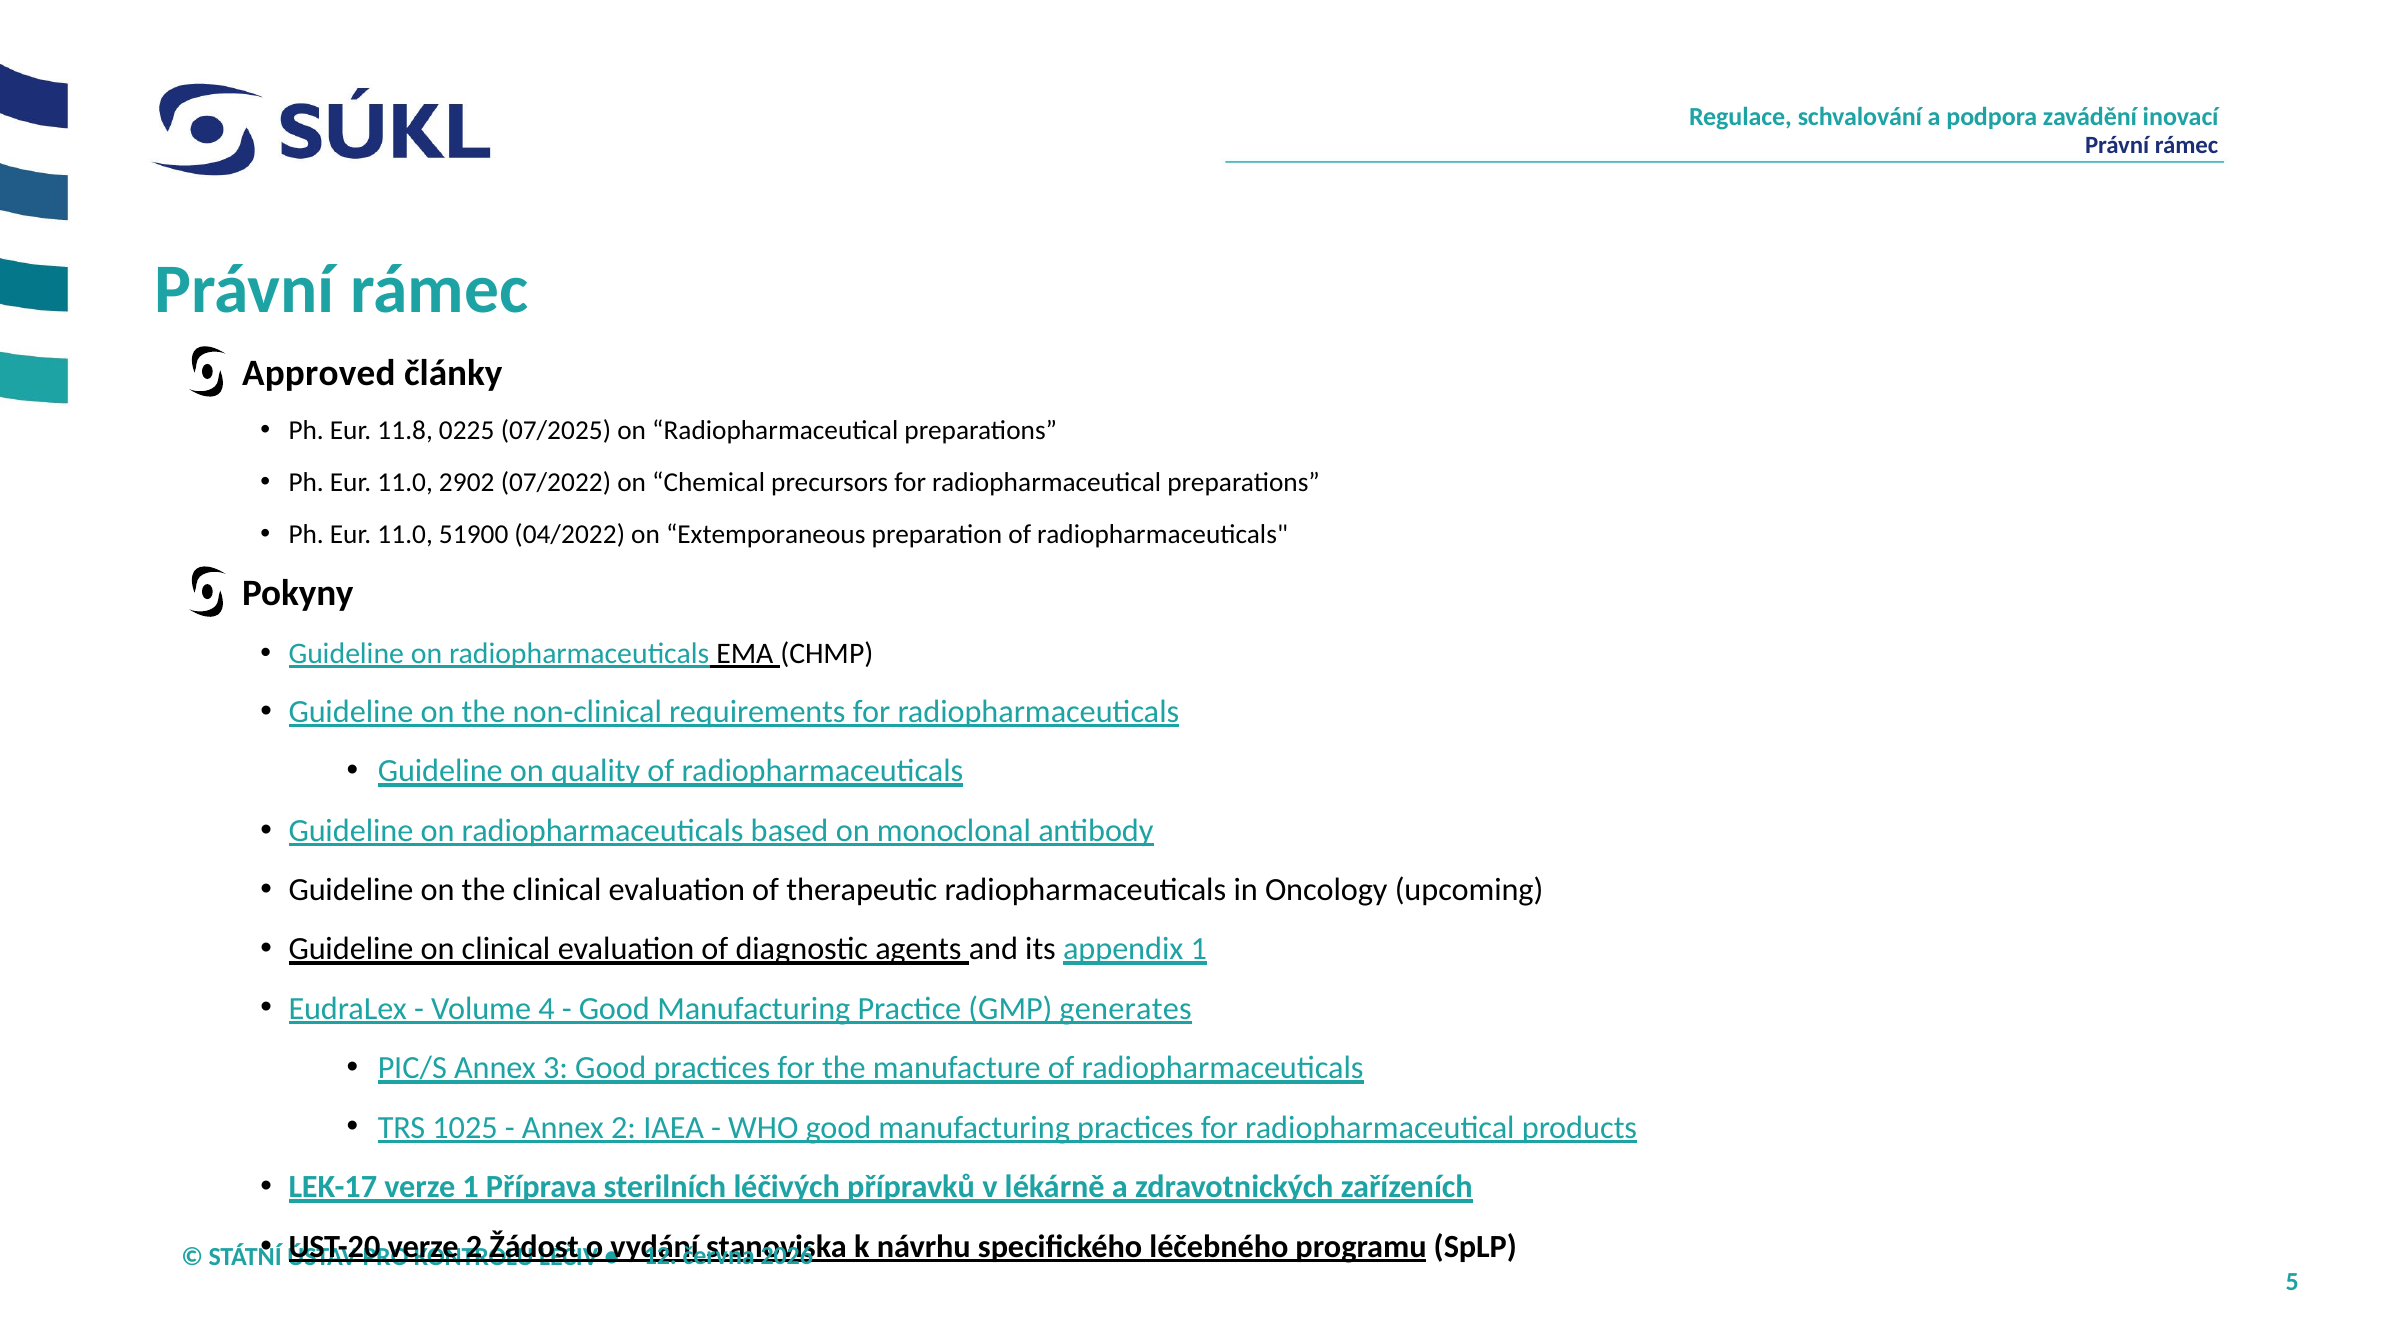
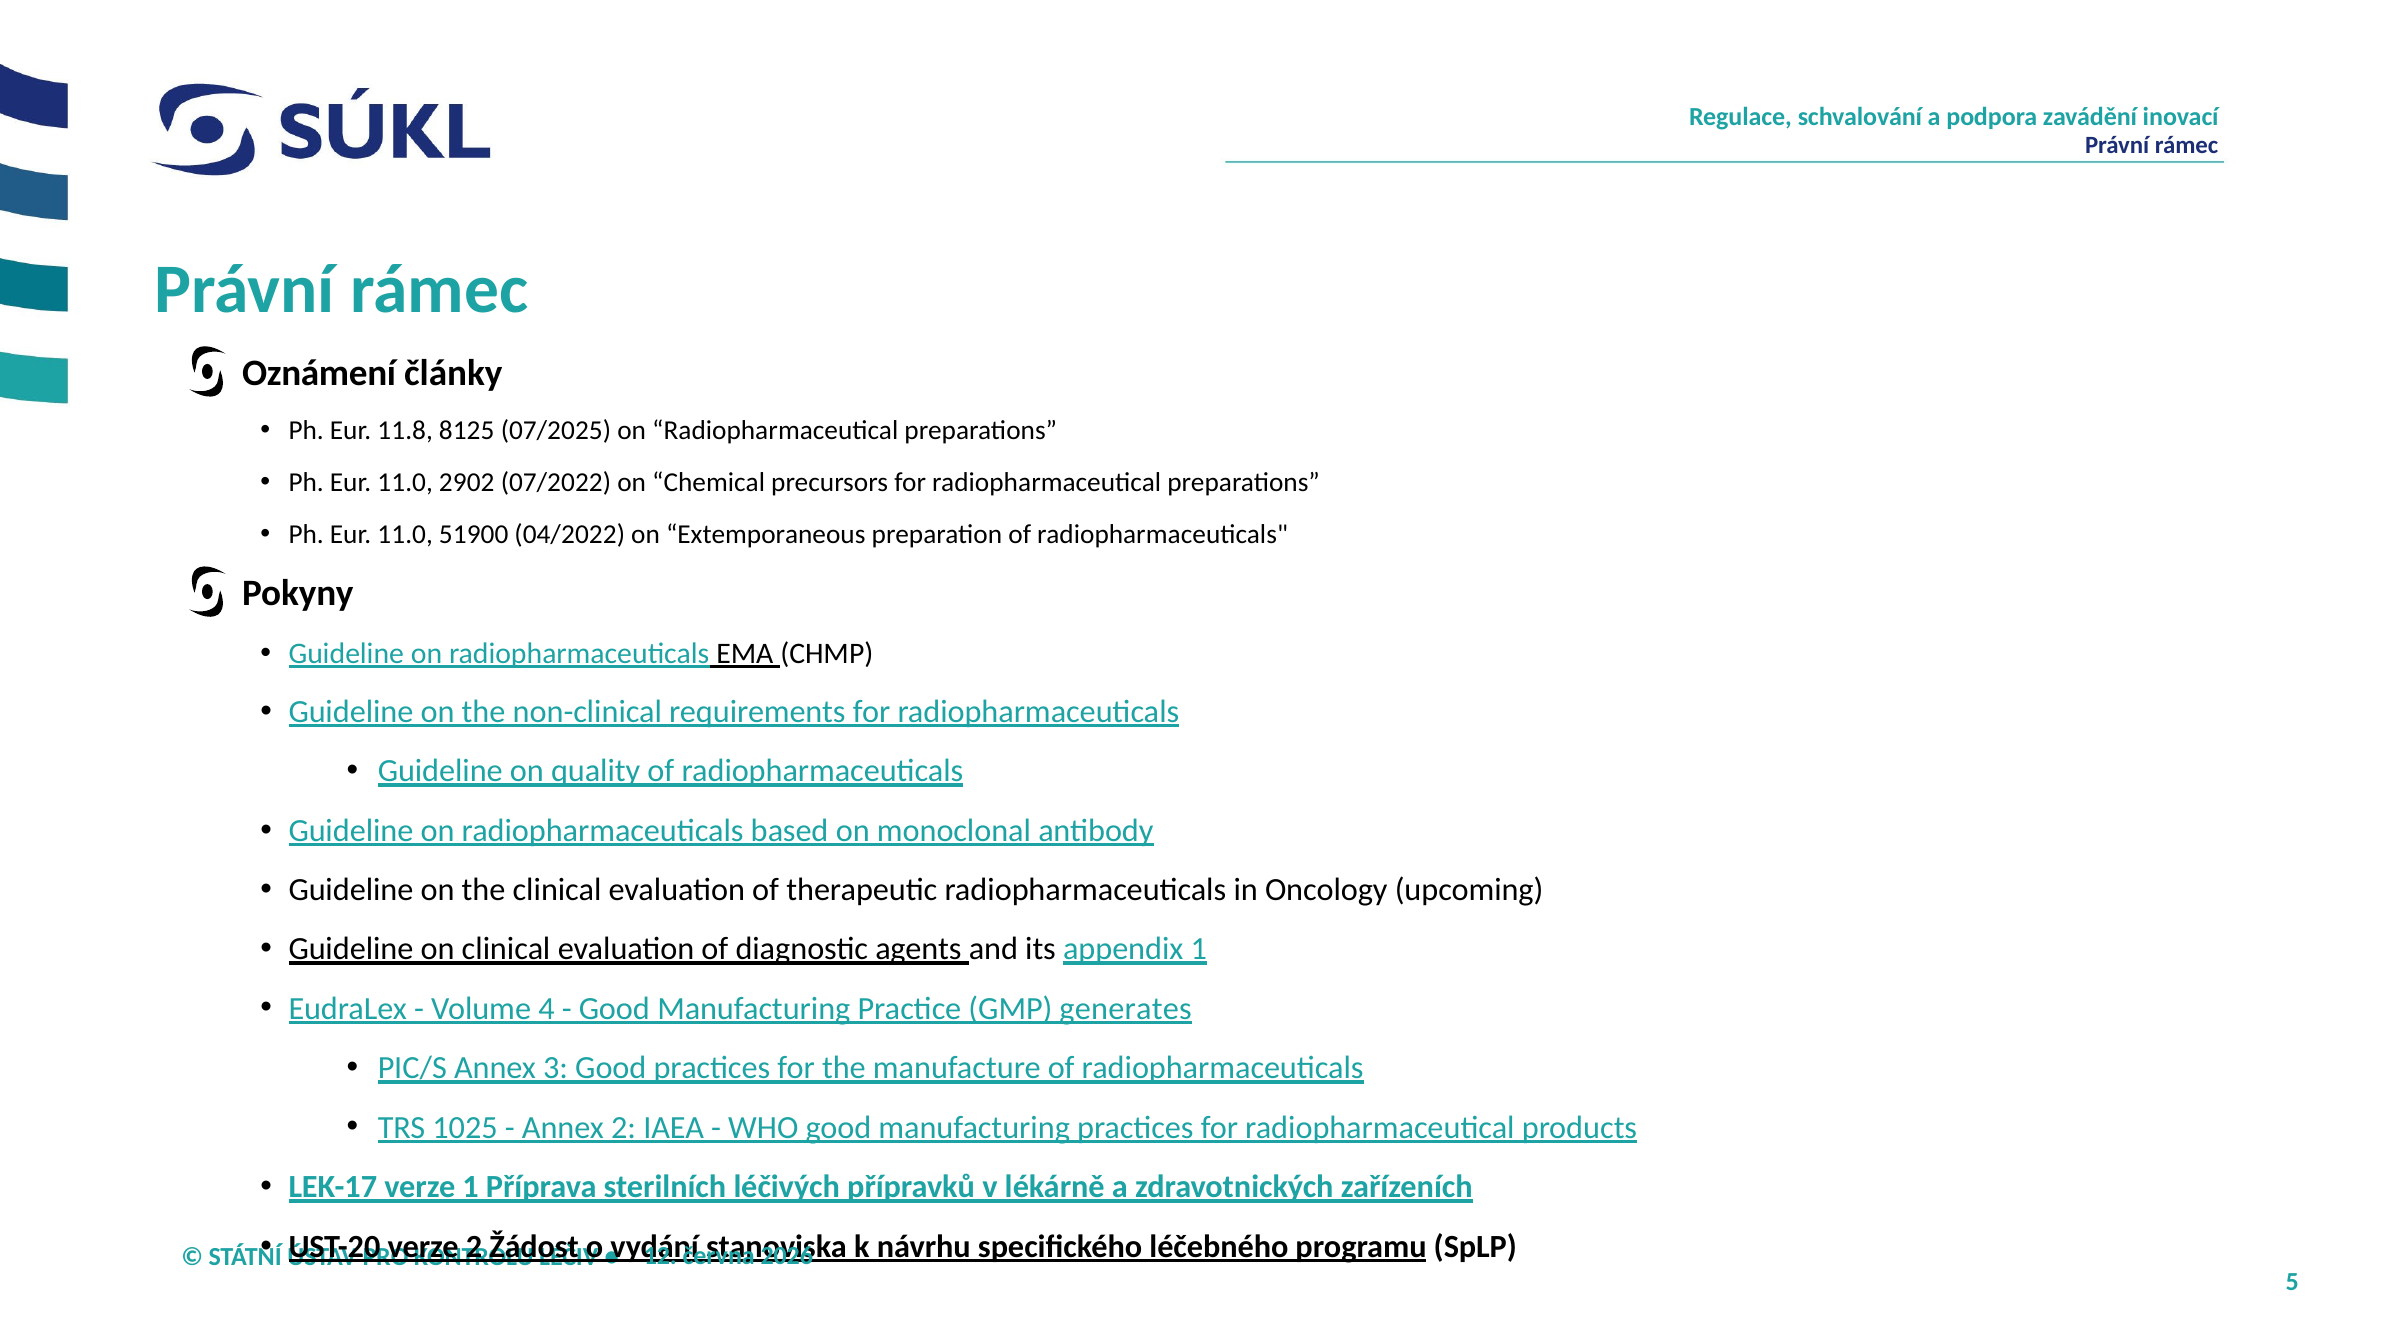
Approved: Approved -> Oznámení (319, 373)
0225: 0225 -> 8125 (467, 431)
